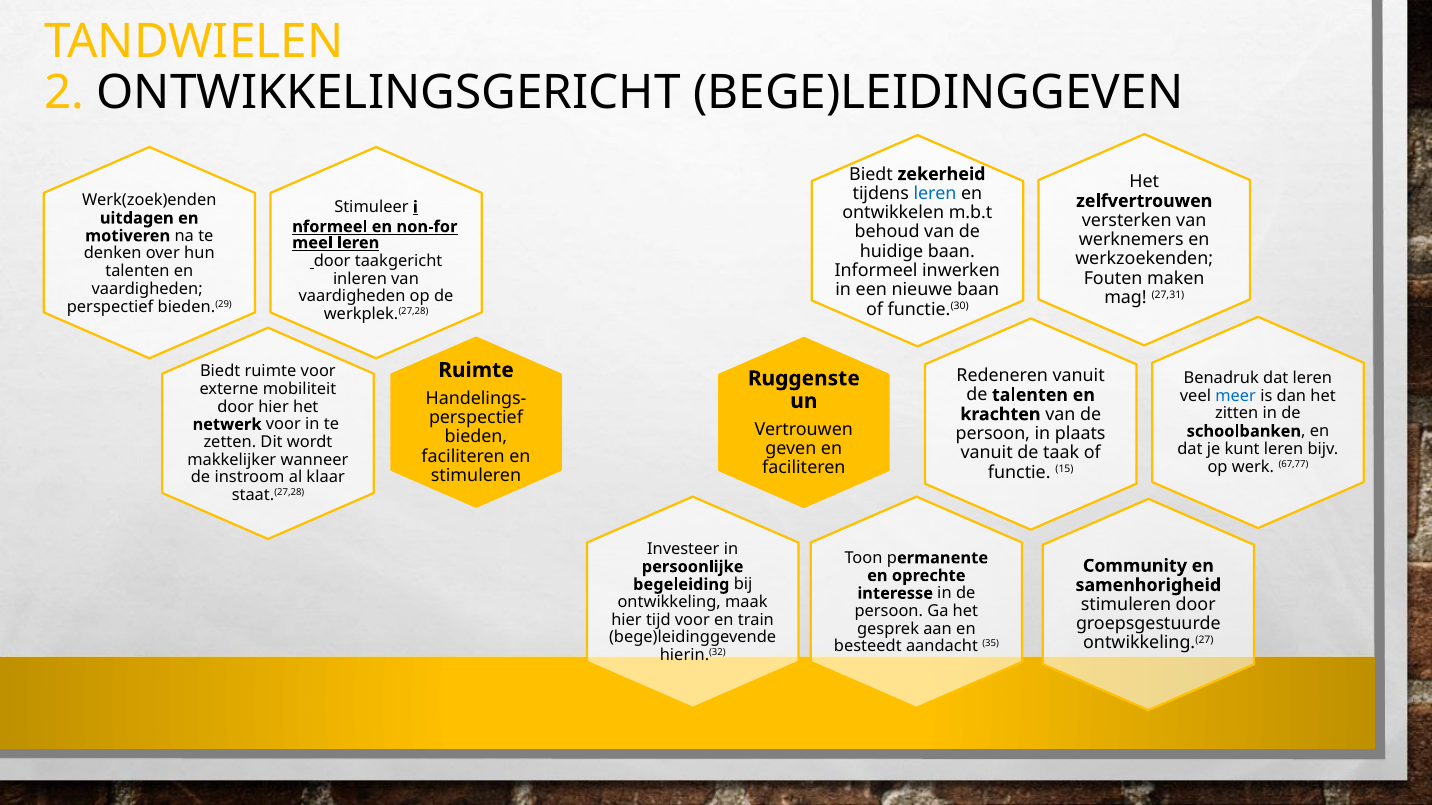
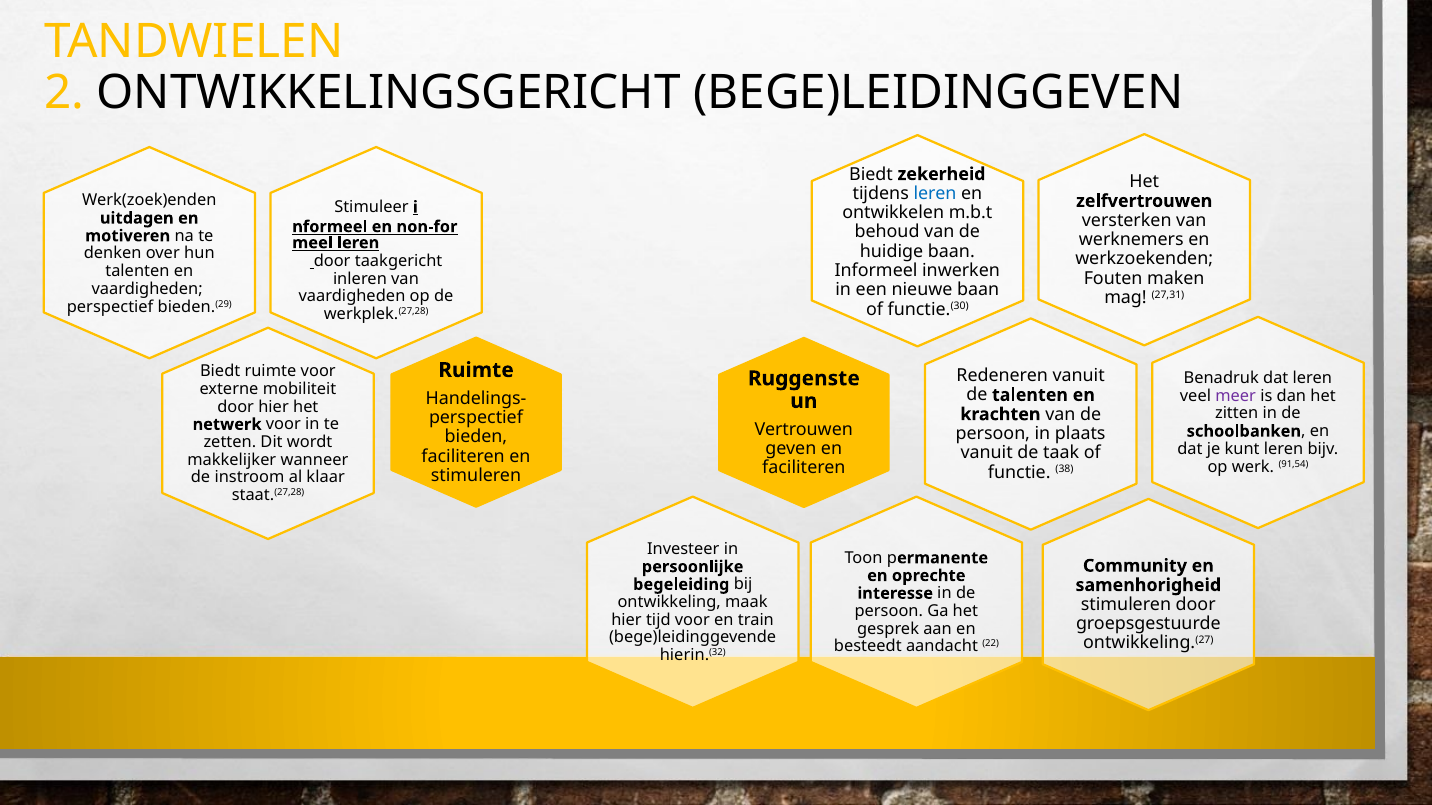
meer colour: blue -> purple (1236, 396)
67,77: 67,77 -> 91,54 (1293, 464)
15: 15 -> 38 (1064, 470)
35: 35 -> 22 (991, 644)
